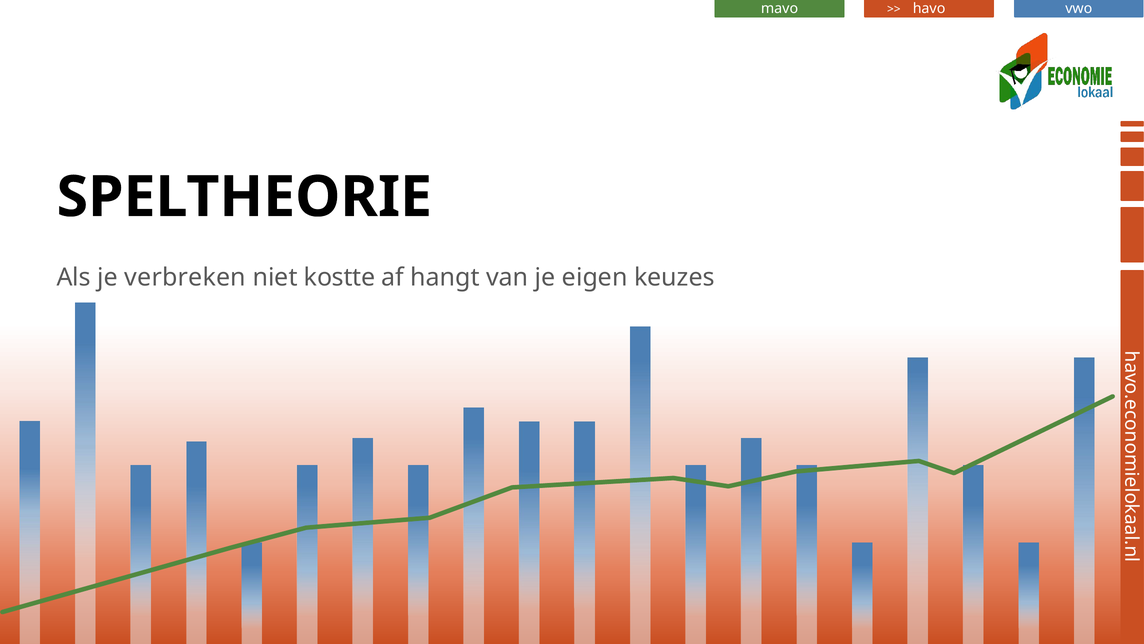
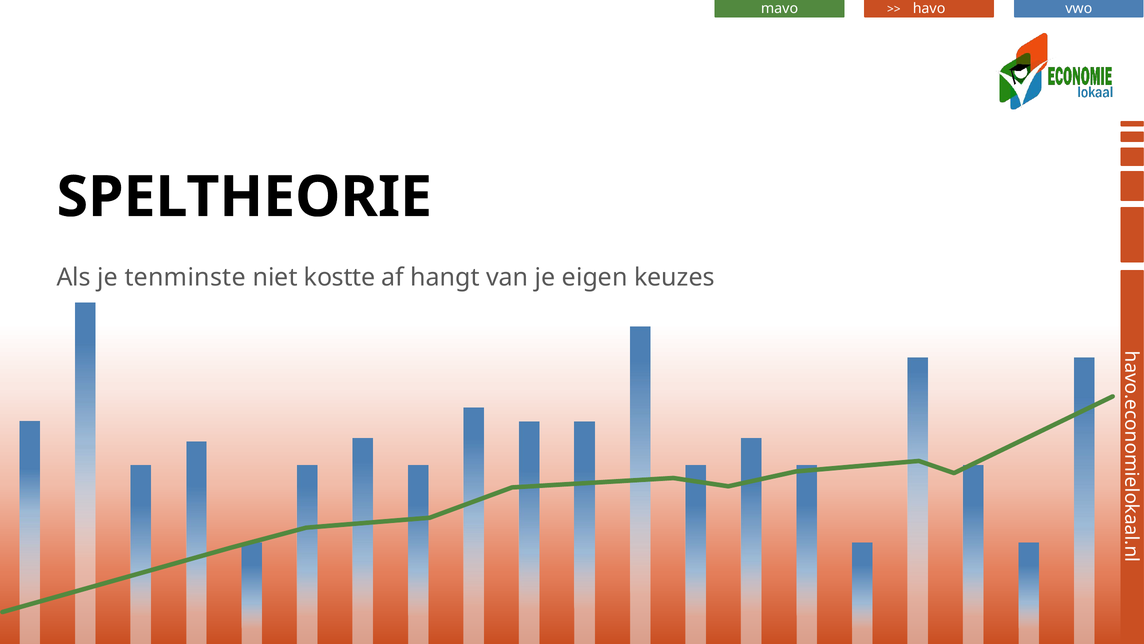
verbreken: verbreken -> tenminste (185, 277)
